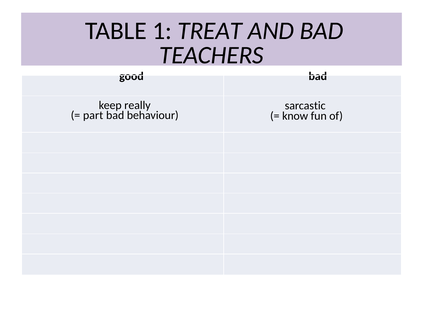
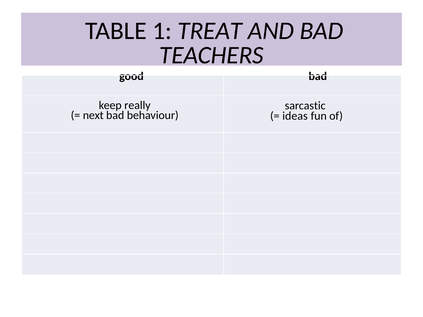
part: part -> next (93, 115)
know: know -> ideas (295, 116)
